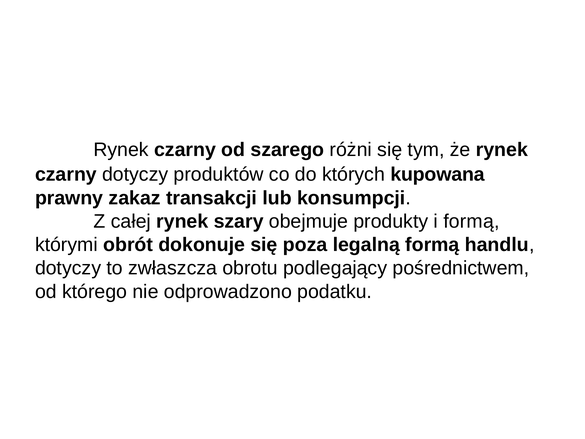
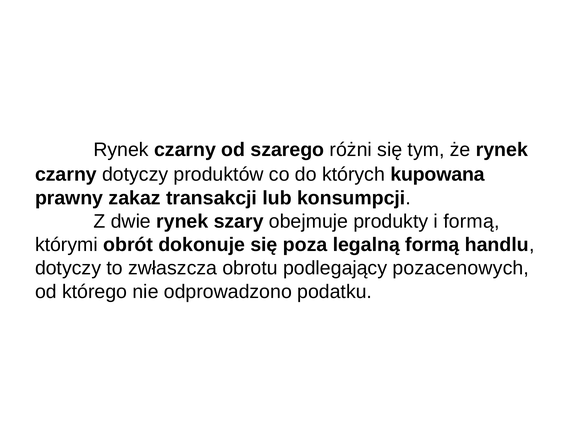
całej: całej -> dwie (131, 221)
pośrednictwem: pośrednictwem -> pozacenowych (461, 268)
